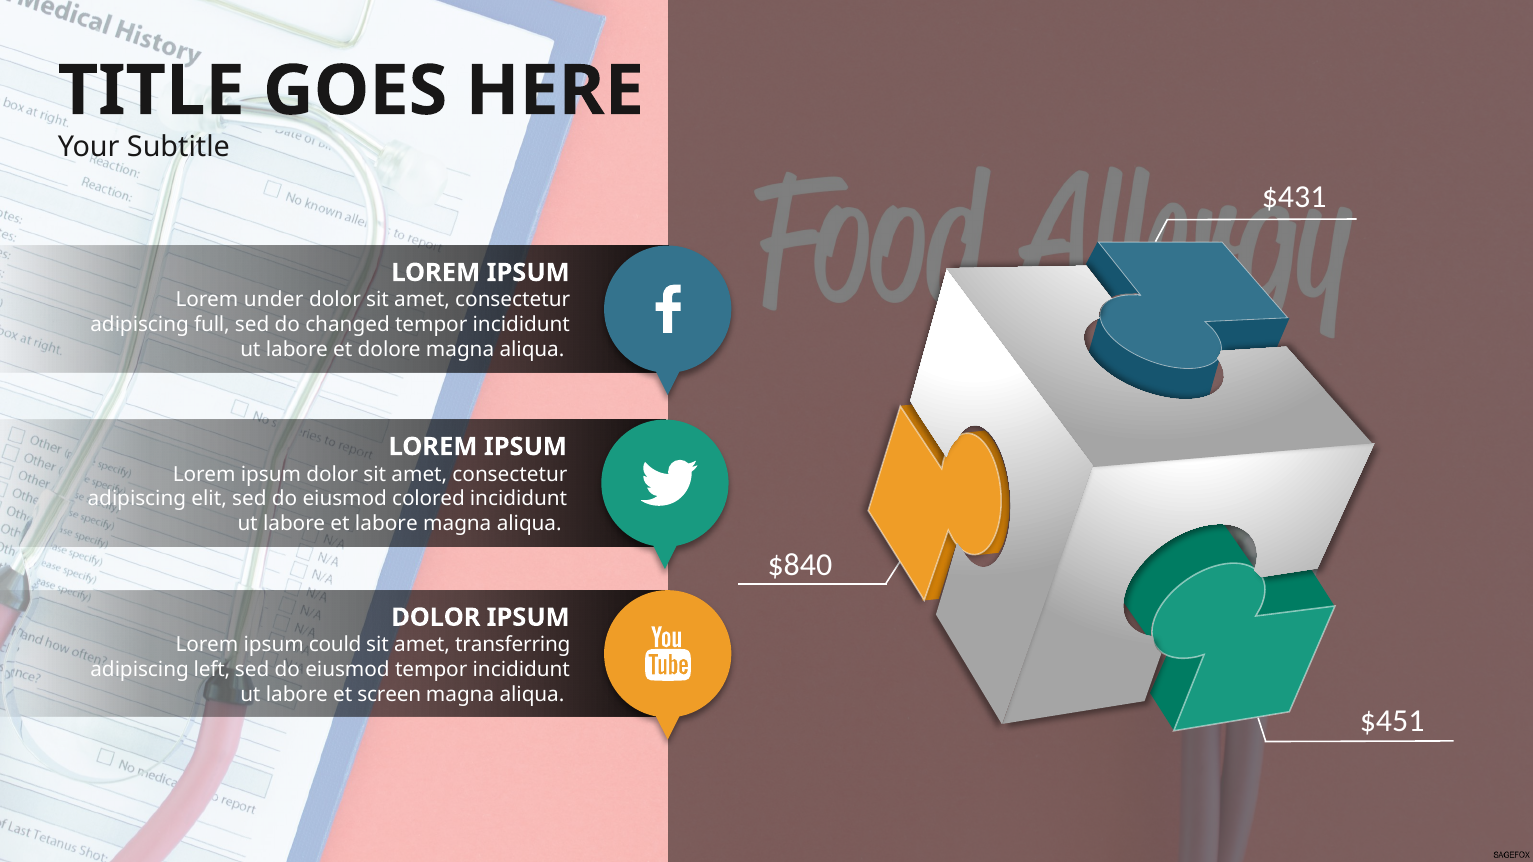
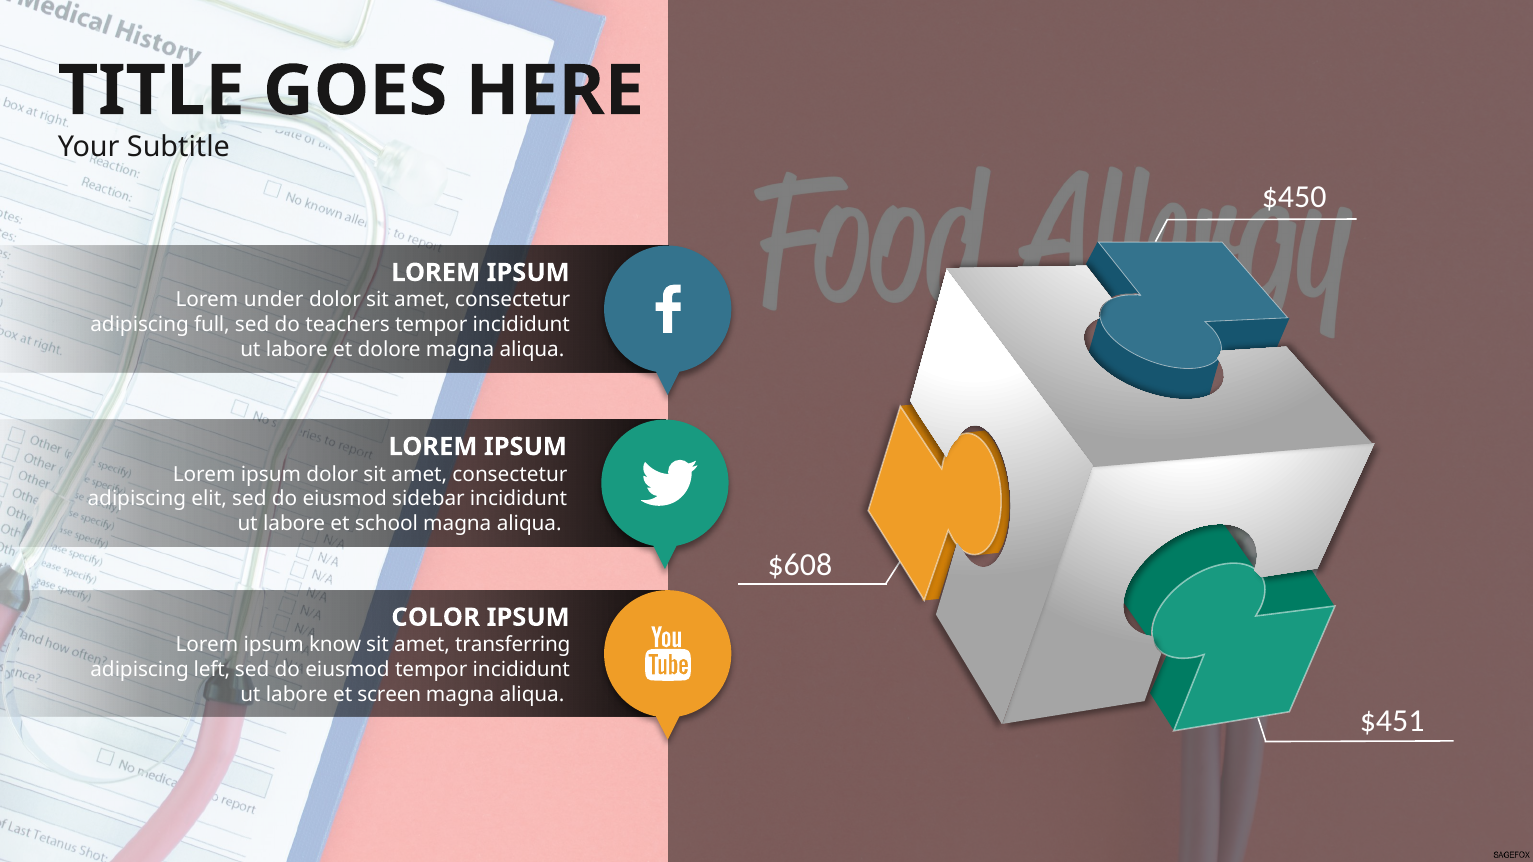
$431: $431 -> $450 (1294, 197)
changed: changed -> teachers (347, 325)
colored: colored -> sidebar (428, 499)
et labore: labore -> school (386, 524)
$840: $840 -> $608 (800, 565)
DOLOR: DOLOR -> COLOR (436, 618)
could: could -> know (335, 645)
